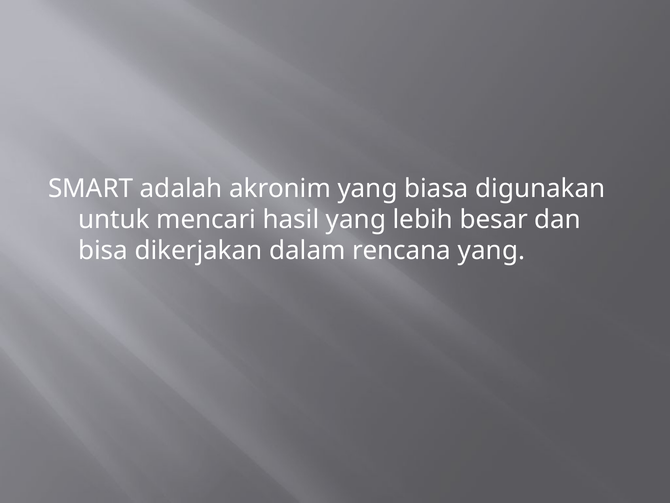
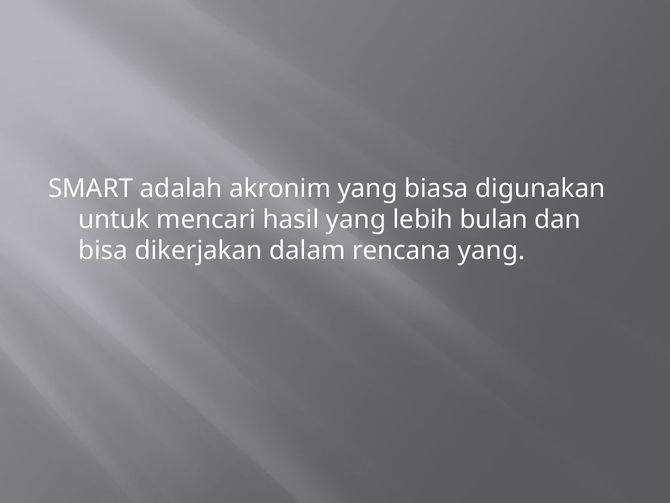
besar: besar -> bulan (494, 219)
